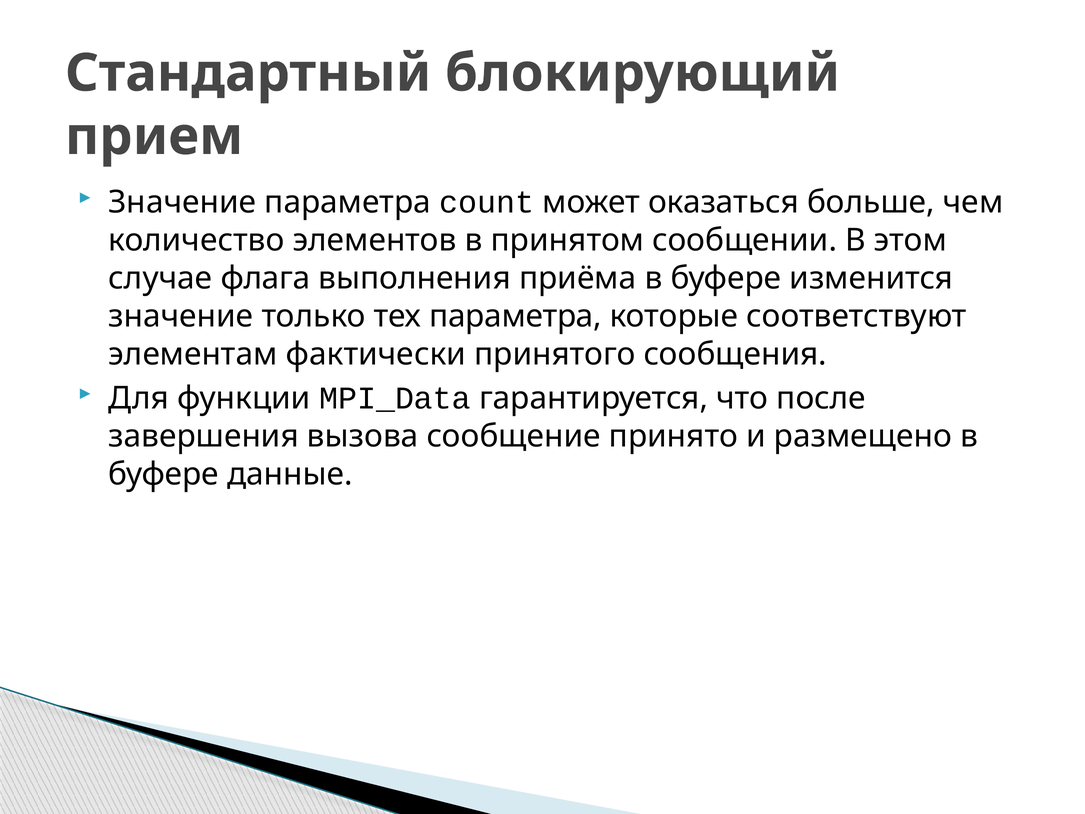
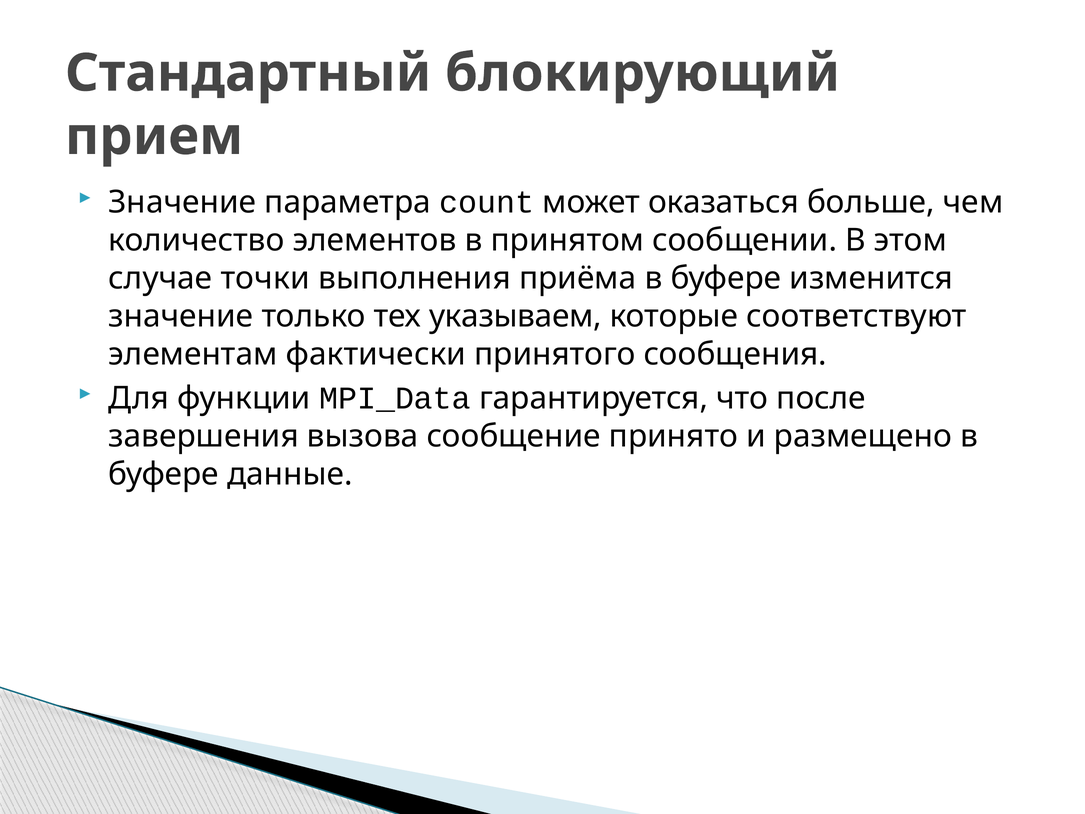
флага: флага -> точки (265, 278)
тех параметра: параметра -> указываем (515, 316)
